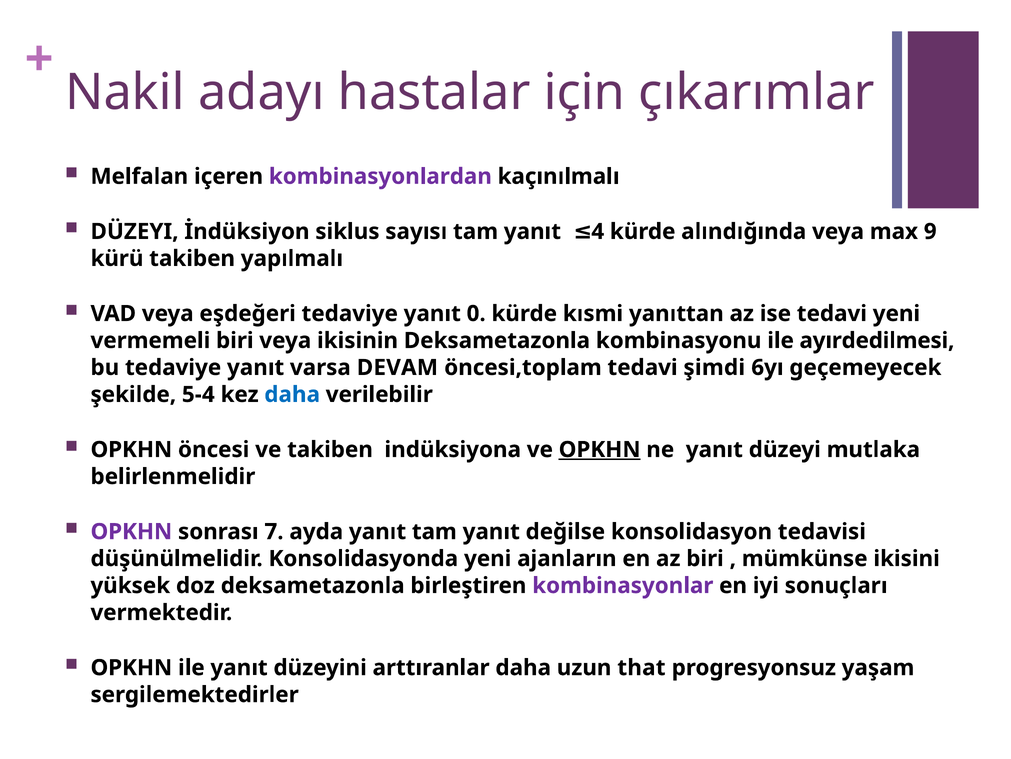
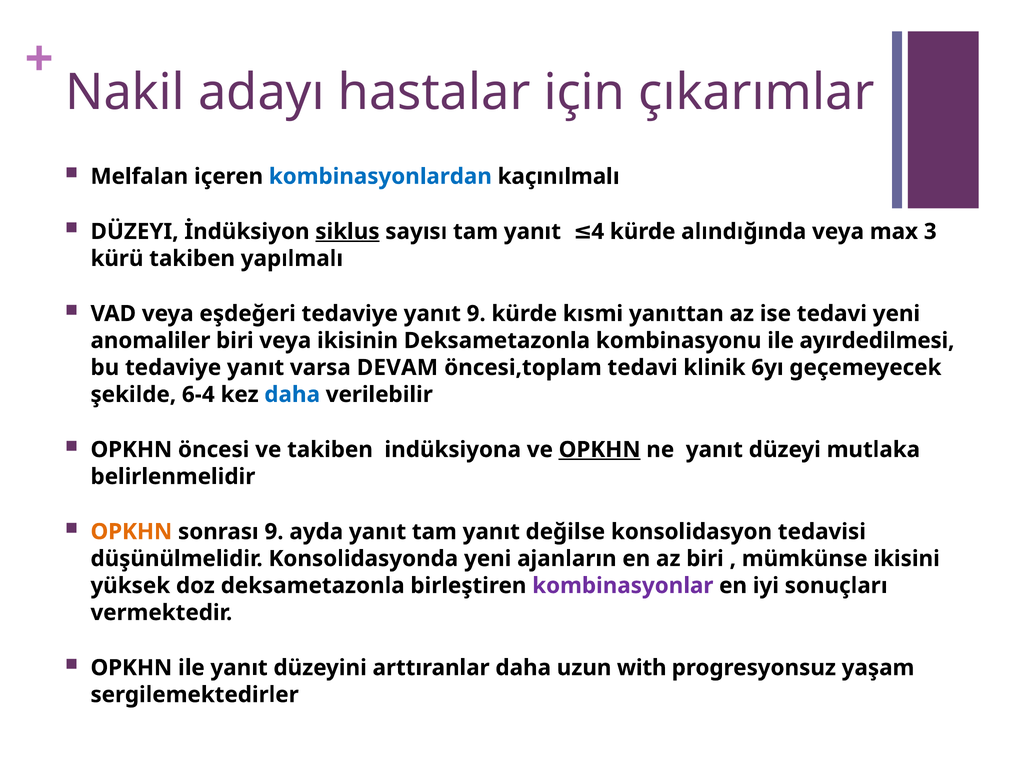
kombinasyonlardan colour: purple -> blue (380, 176)
siklus underline: none -> present (347, 231)
9: 9 -> 3 (930, 231)
yanıt 0: 0 -> 9 (476, 313)
vermemeli: vermemeli -> anomaliler (150, 340)
şimdi: şimdi -> klinik (714, 367)
5-4: 5-4 -> 6-4 (198, 394)
OPKHN colour: purple -> orange (131, 531)
sonrası 7: 7 -> 9 (274, 531)
that: that -> with (642, 667)
